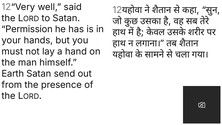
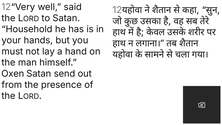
Permission: Permission -> Household (27, 29)
Earth: Earth -> Oxen (13, 74)
